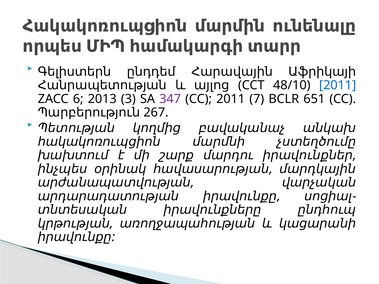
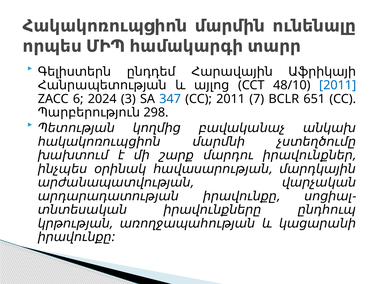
2013: 2013 -> 2024 (102, 99)
347 colour: purple -> blue (170, 99)
267: 267 -> 298 (156, 113)
